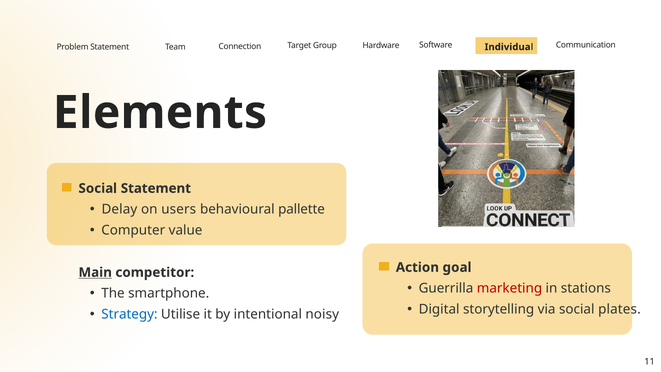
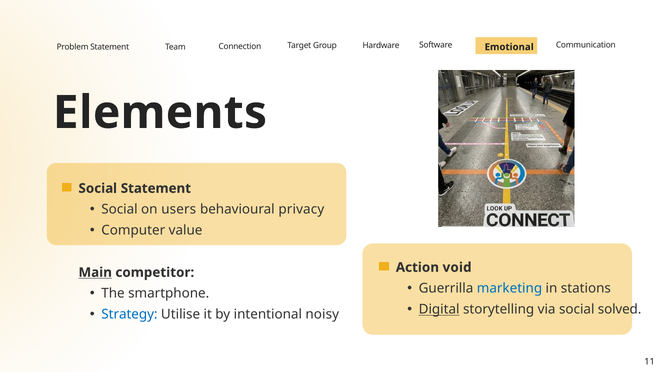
Individual: Individual -> Emotional (509, 47)
Delay: Delay -> Social (120, 209)
pallette: pallette -> privacy (301, 209)
goal: goal -> void (457, 267)
marketing colour: red -> blue (509, 288)
Digital underline: none -> present (439, 309)
plates: plates -> solved (620, 309)
